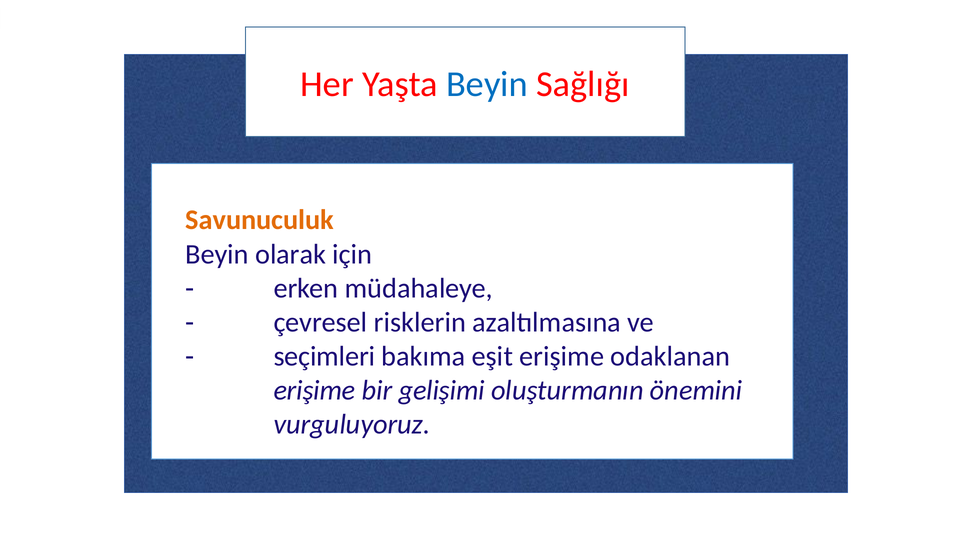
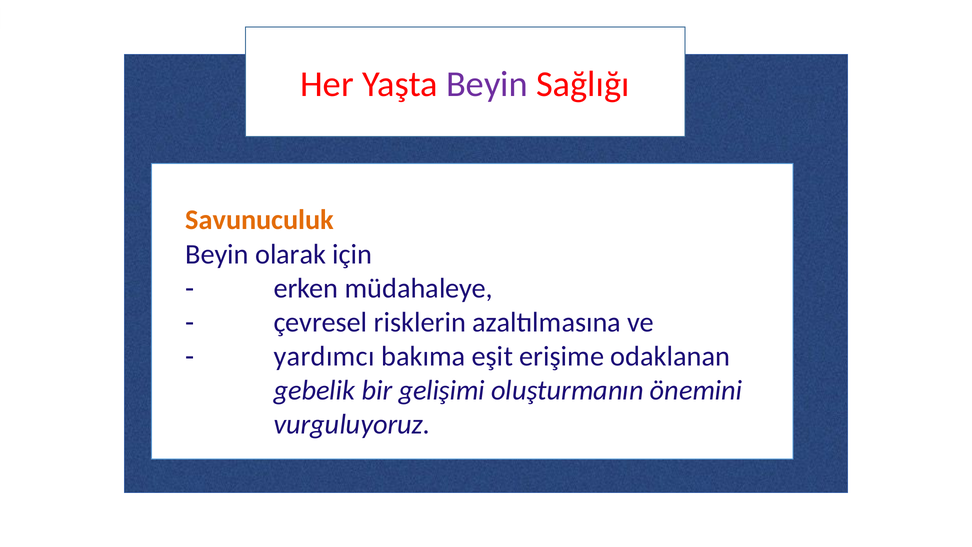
Beyin colour: blue -> purple (487, 84)
seçimleri: seçimleri -> yardımcı (324, 356)
erişime: erişime -> gebelik (314, 390)
